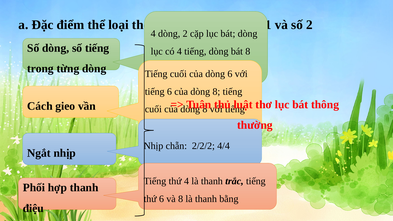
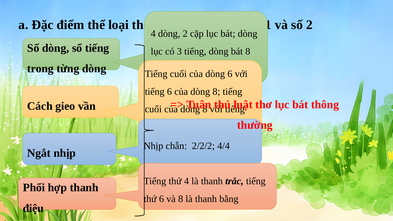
có 4: 4 -> 3 (179, 51)
